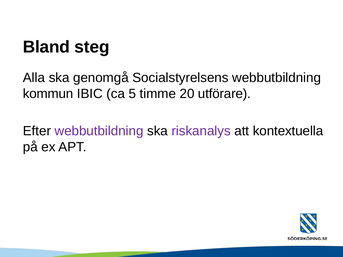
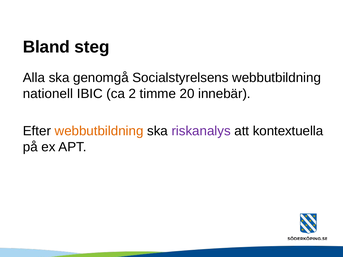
kommun: kommun -> nationell (48, 94)
5: 5 -> 2 (132, 94)
utförare: utförare -> innebär (224, 94)
webbutbildning colour: purple -> orange (99, 131)
